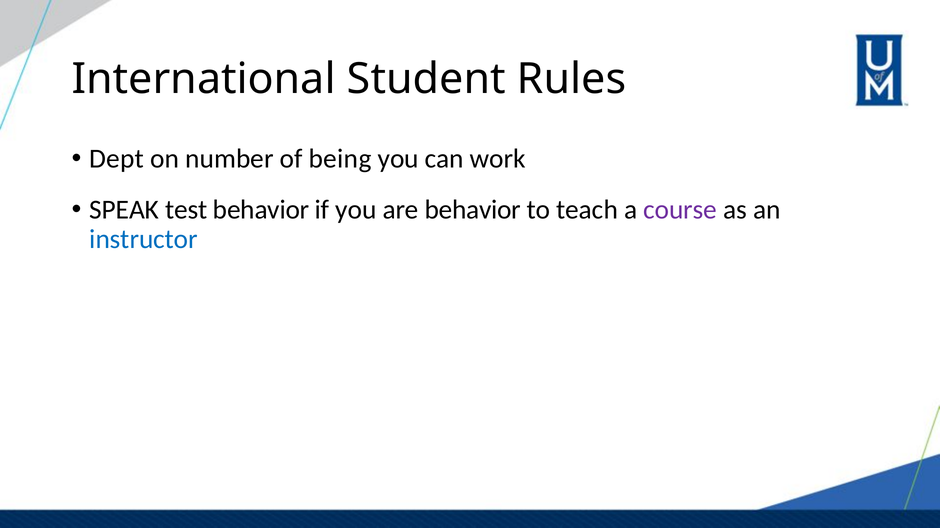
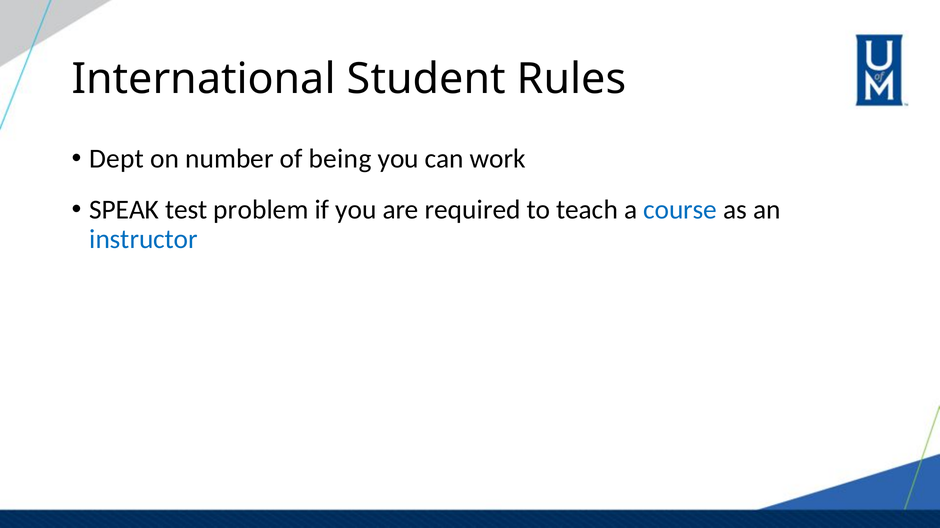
test behavior: behavior -> problem (261, 210)
are behavior: behavior -> required (473, 210)
course colour: purple -> blue (680, 210)
